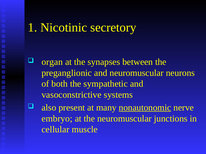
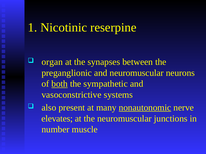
secretory: secretory -> reserpine (113, 27)
both underline: none -> present (60, 84)
embryo: embryo -> elevates (57, 119)
cellular: cellular -> number (56, 130)
